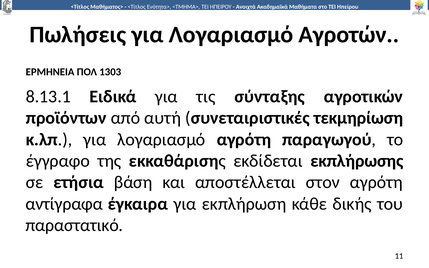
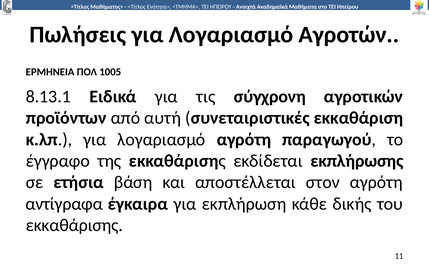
1303: 1303 -> 1005 (110, 72)
σύνταξης: σύνταξης -> σύγχρονη (270, 97)
τεκμηρίωση: τεκμηρίωση -> εκκαθάριση (358, 118)
παραστατικό: παραστατικό -> εκκαθάρισης (74, 225)
